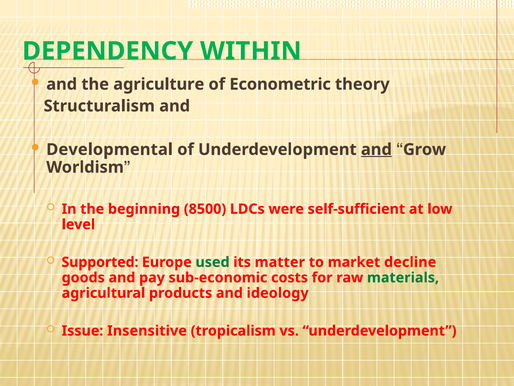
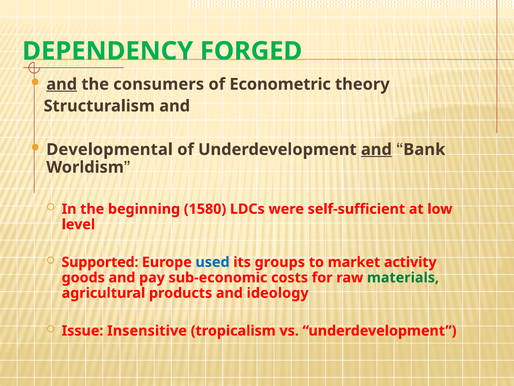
WITHIN: WITHIN -> FORGED (251, 51)
and underline: none -> present (62, 84)
agriculture: agriculture -> consumers (159, 84)
Grow: Grow -> Bank (424, 149)
8500: 8500 -> 1580 (205, 209)
used colour: green -> blue (213, 262)
matter: matter -> groups (280, 262)
decline: decline -> activity (410, 262)
